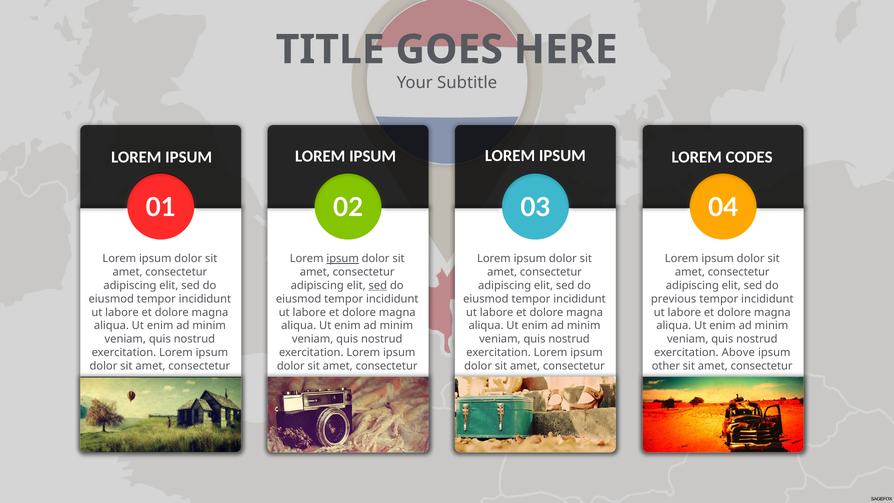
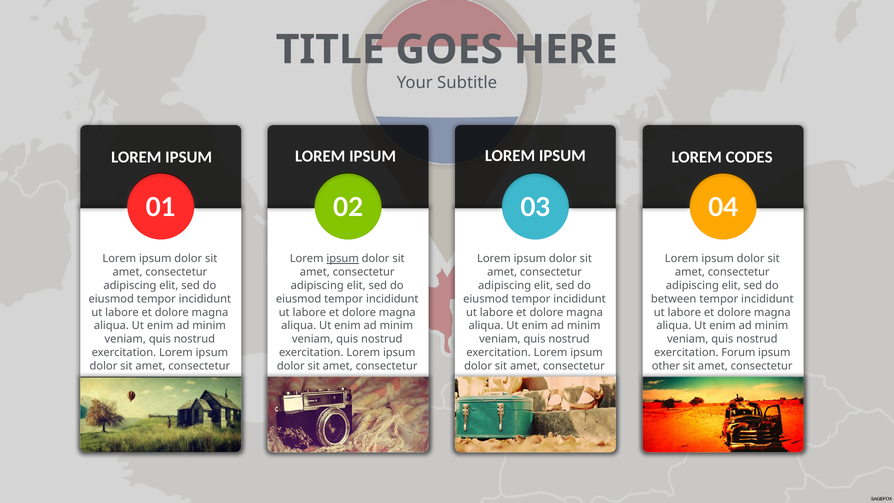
sed underline: present -> none (378, 285)
previous: previous -> between (674, 299)
Above: Above -> Forum (738, 353)
